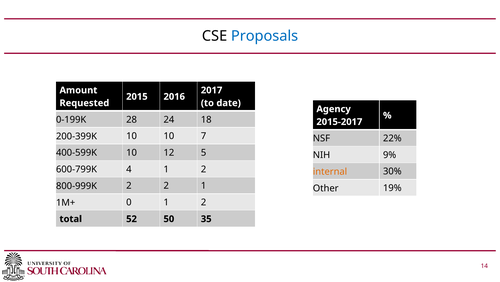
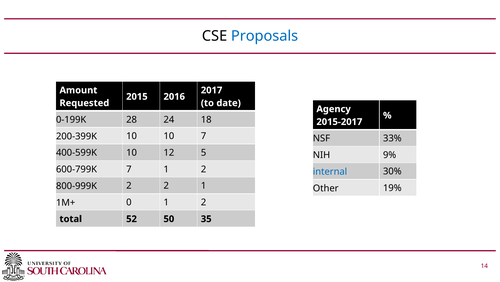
22%: 22% -> 33% (392, 138)
600-799K 4: 4 -> 7 (129, 169)
internal colour: orange -> blue (330, 172)
